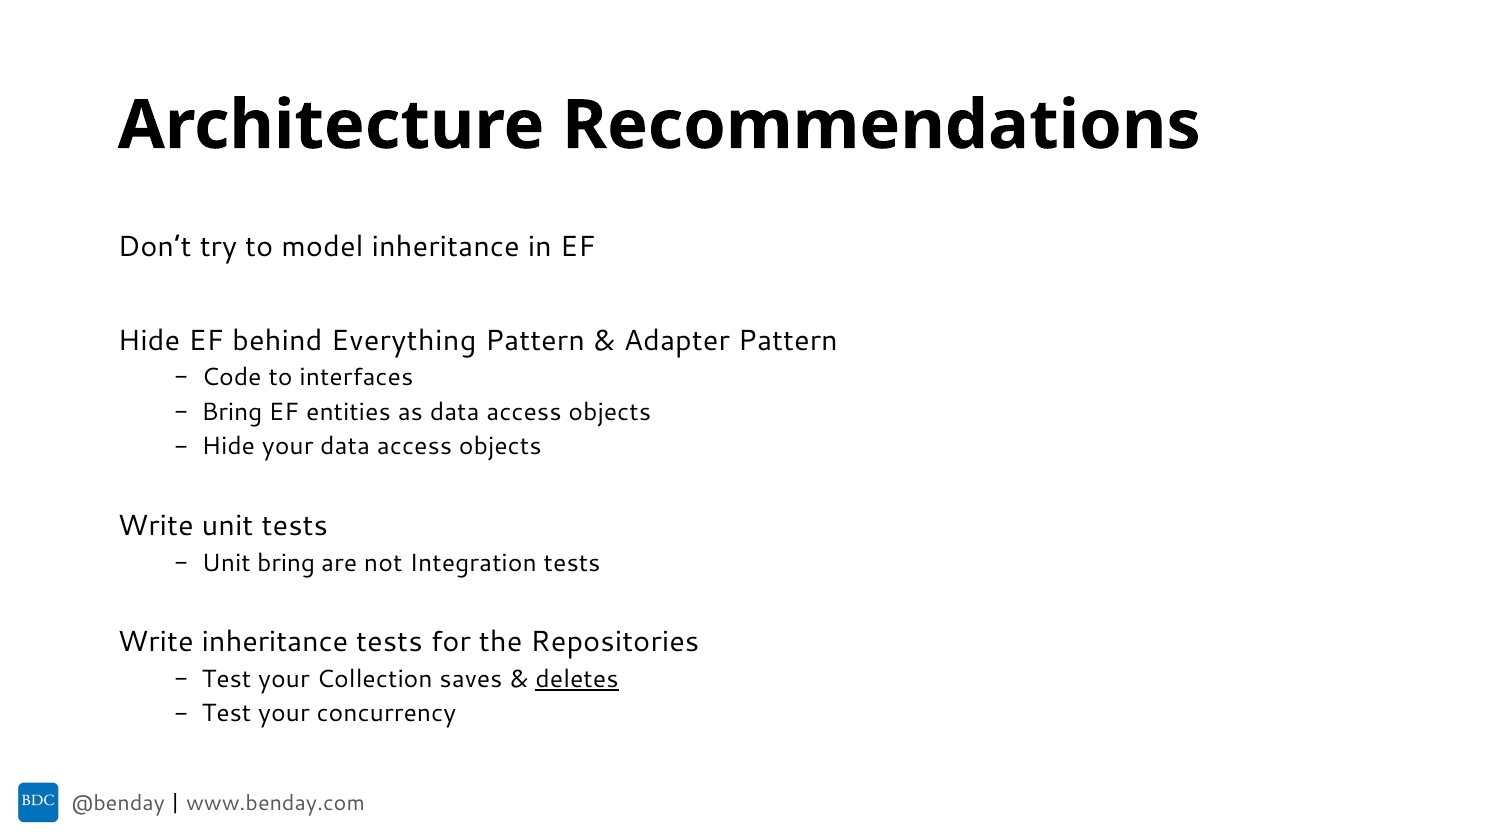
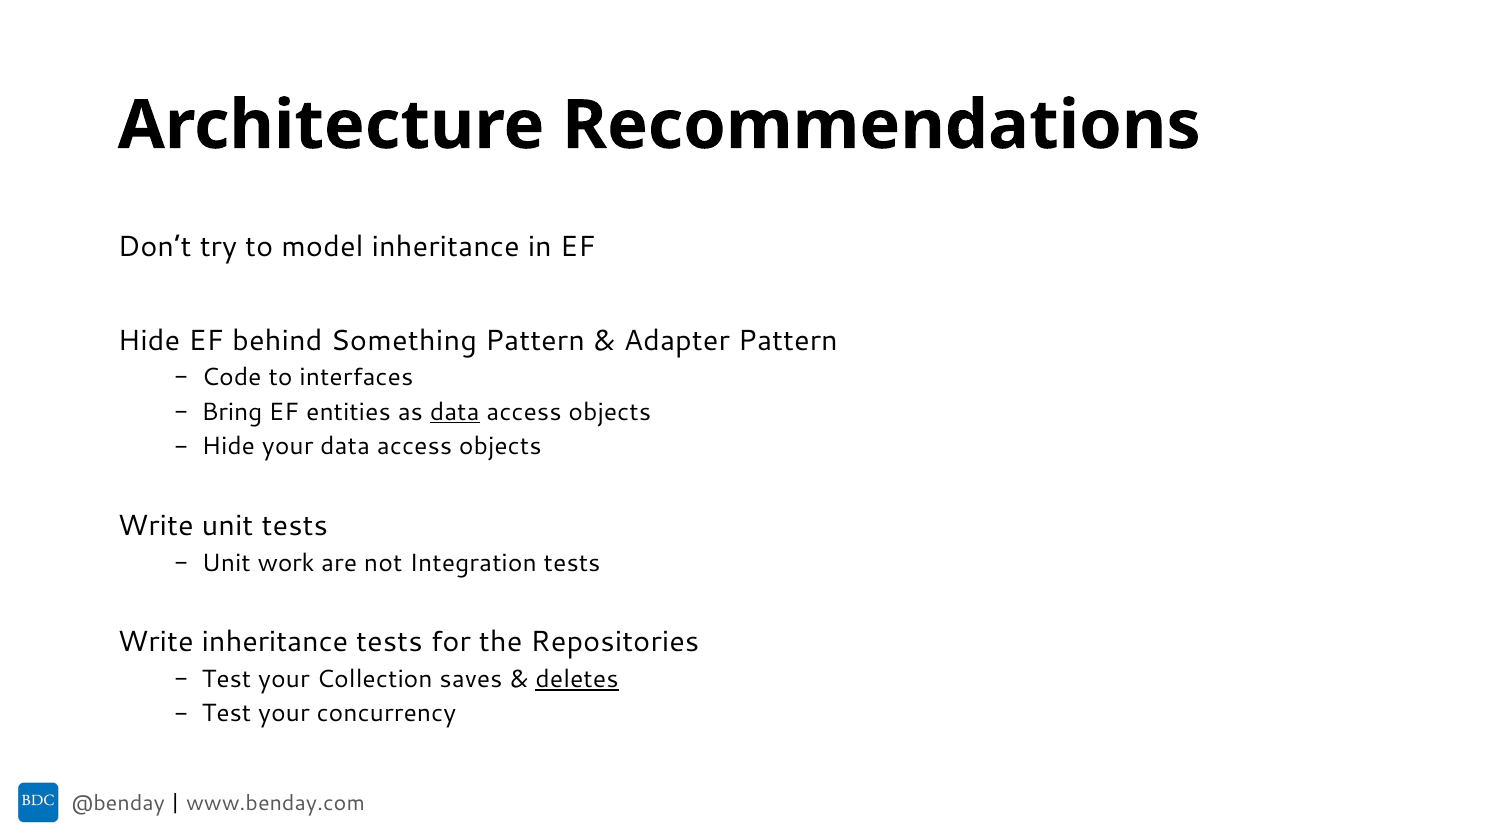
Everything: Everything -> Something (404, 341)
data underline: none -> present (455, 412)
Unit bring: bring -> work (286, 563)
